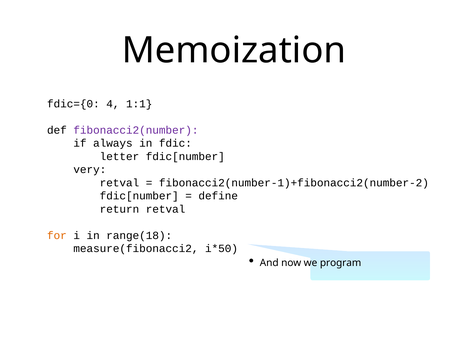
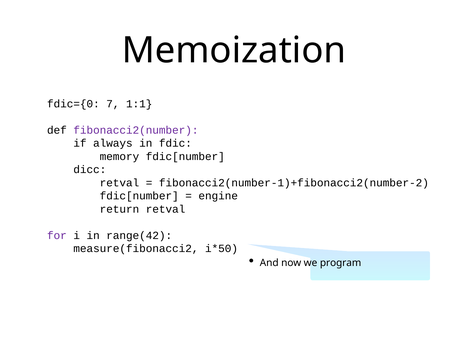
4: 4 -> 7 (113, 104)
letter: letter -> memory (119, 157)
very: very -> dicc (90, 170)
define: define -> engine (218, 196)
for colour: orange -> purple (57, 236)
range(18: range(18 -> range(42 (139, 236)
